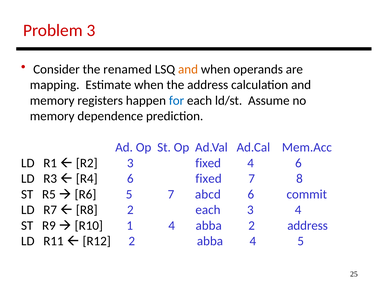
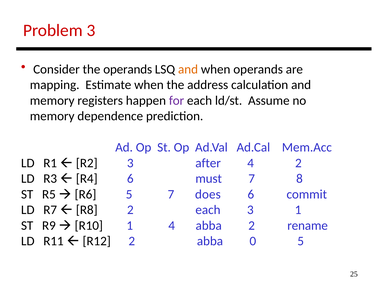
the renamed: renamed -> operands (128, 69)
for colour: blue -> purple (176, 101)
3 fixed: fixed -> after (208, 163)
4 6: 6 -> 2 (298, 163)
6 fixed: fixed -> must (209, 179)
abcd: abcd -> does (208, 194)
3 4: 4 -> 1 (298, 210)
2 address: address -> rename (308, 226)
abba 4: 4 -> 0 (253, 241)
